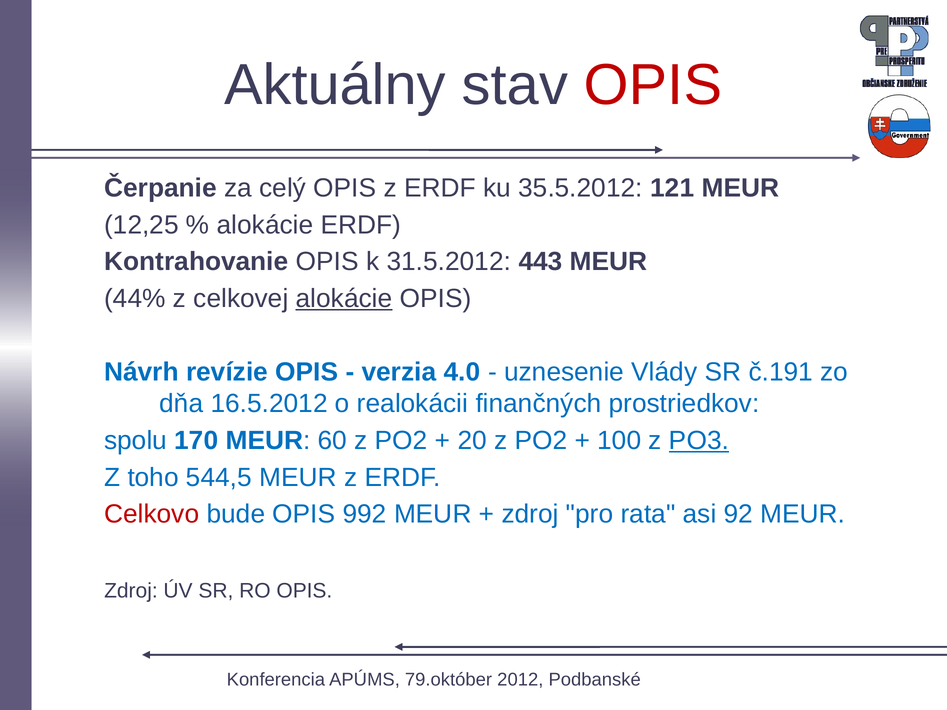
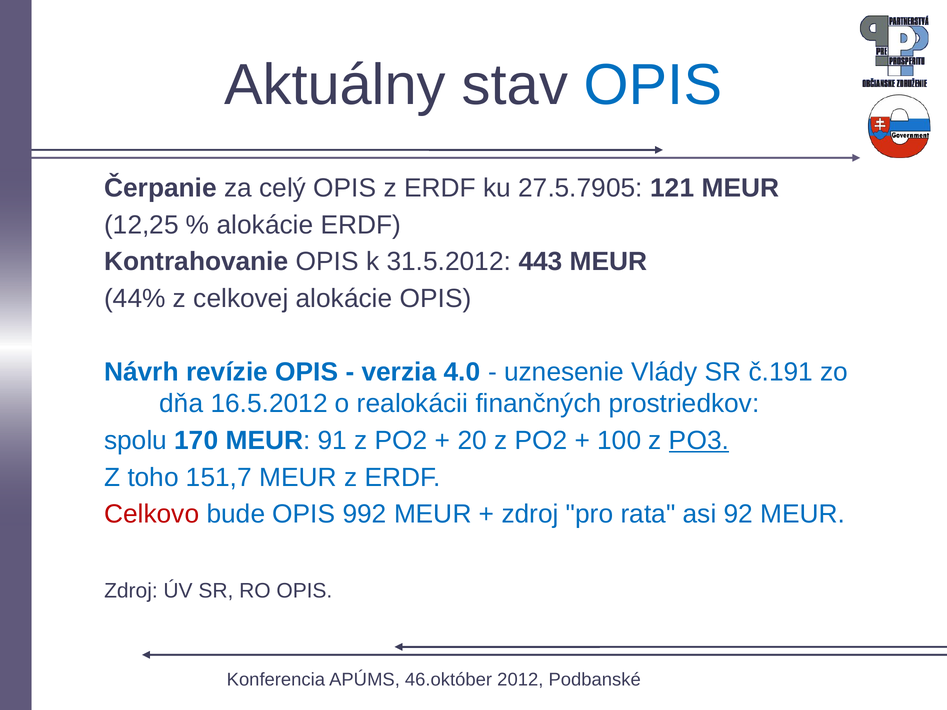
OPIS colour: red -> blue (653, 85)
35.5.2012: 35.5.2012 -> 27.5.7905 (580, 188)
alokácie underline: present -> none (344, 299)
60: 60 -> 91 (332, 441)
544,5: 544,5 -> 151,7 (219, 478)
79.október: 79.október -> 46.október (449, 680)
